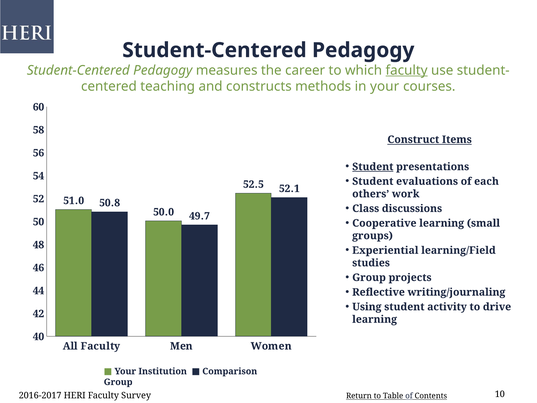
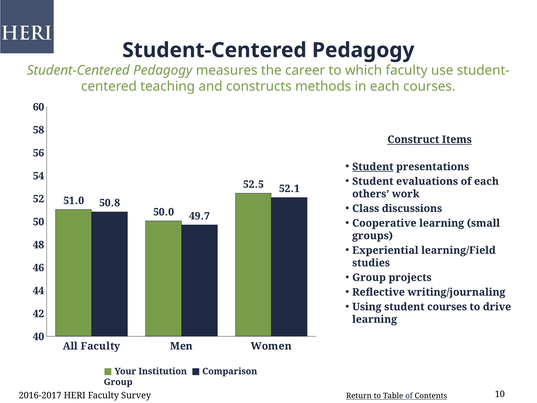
faculty underline: present -> none (407, 70)
in your: your -> each (385, 86)
student activity: activity -> courses (447, 307)
